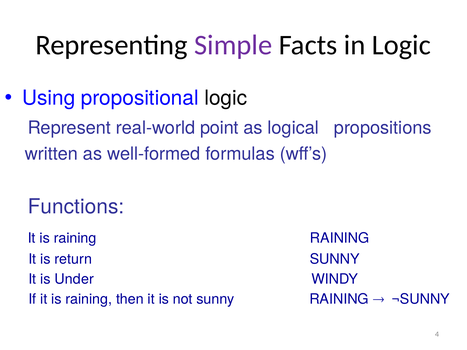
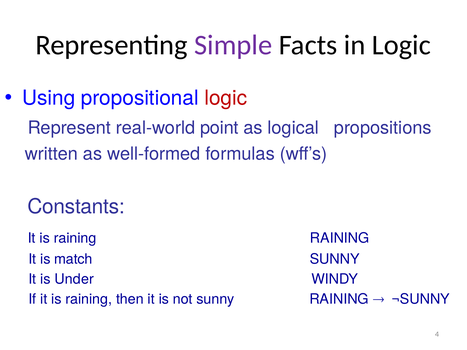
logic colour: black -> red (226, 98)
Functions: Functions -> Constants (76, 207)
return: return -> match (73, 259)
